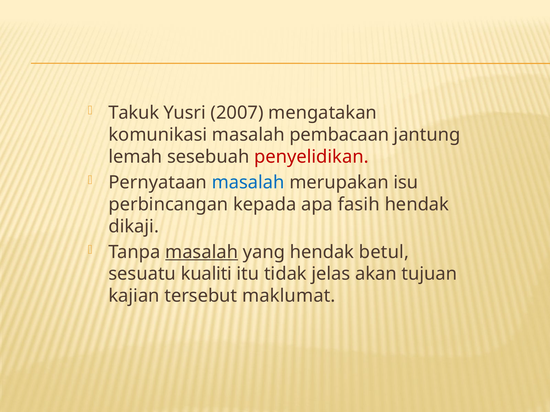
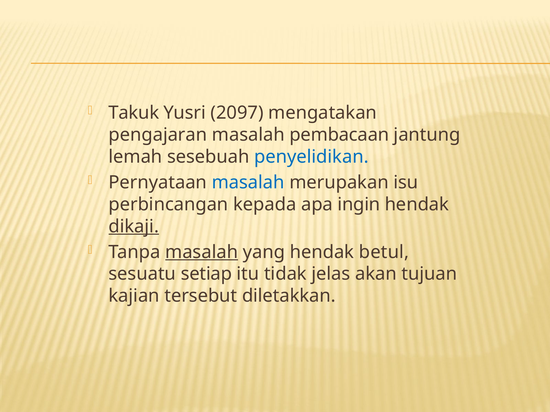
2007: 2007 -> 2097 (237, 113)
komunikasi: komunikasi -> pengajaran (158, 135)
penyelidikan colour: red -> blue (311, 157)
fasih: fasih -> ingin (359, 205)
dikaji underline: none -> present (134, 227)
kualiti: kualiti -> setiap (206, 274)
maklumat: maklumat -> diletakkan (289, 296)
